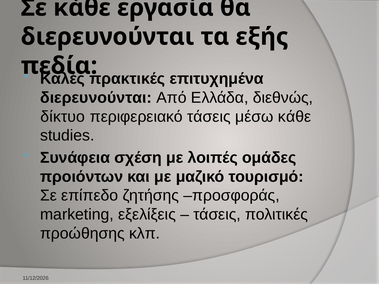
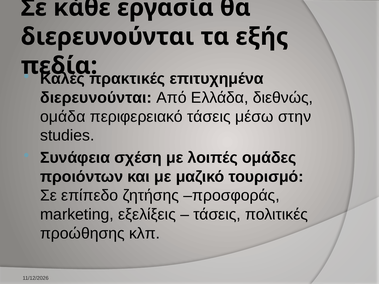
δίκτυο: δίκτυο -> ομάδα (63, 117)
μέσω κάθε: κάθε -> στην (295, 117)
